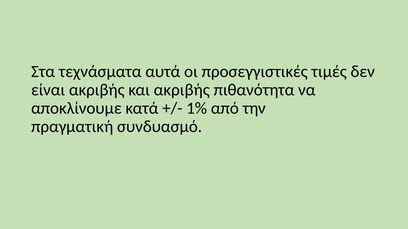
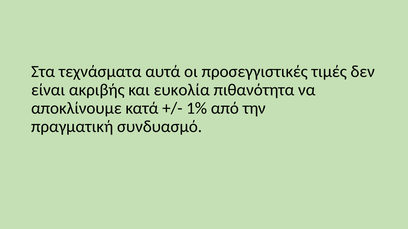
και ακριβής: ακριβής -> ευκολία (182, 90)
